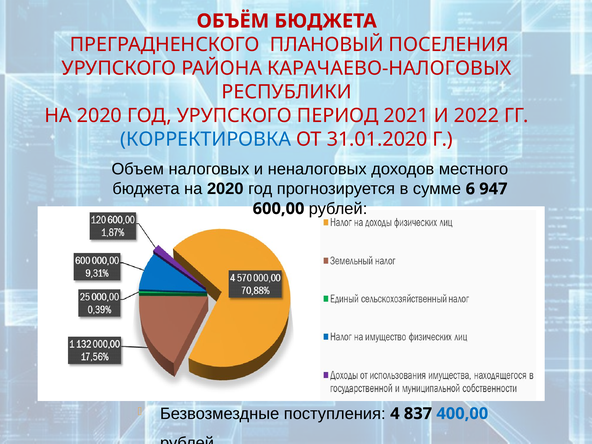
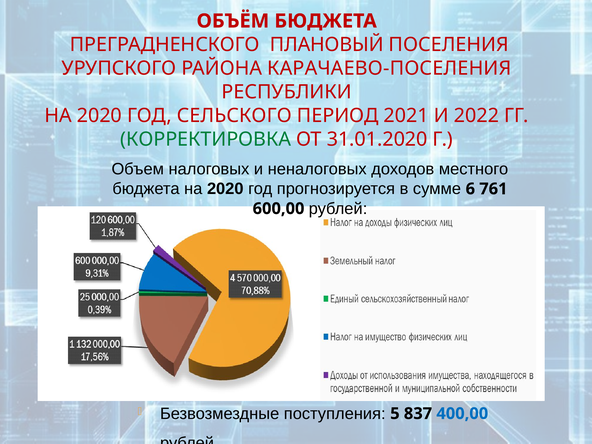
КАРАЧАЕВО-НАЛОГОВЫХ: КАРАЧАЕВО-НАЛОГОВЫХ -> КАРАЧАЕВО-ПОСЕЛЕНИЯ (389, 68)
ГОД УРУПСКОГО: УРУПСКОГО -> СЕЛЬСКОГО (234, 116)
КОРРЕКТИРОВКА colour: blue -> green (206, 139)
947: 947 -> 761 (493, 189)
4: 4 -> 5 (395, 414)
